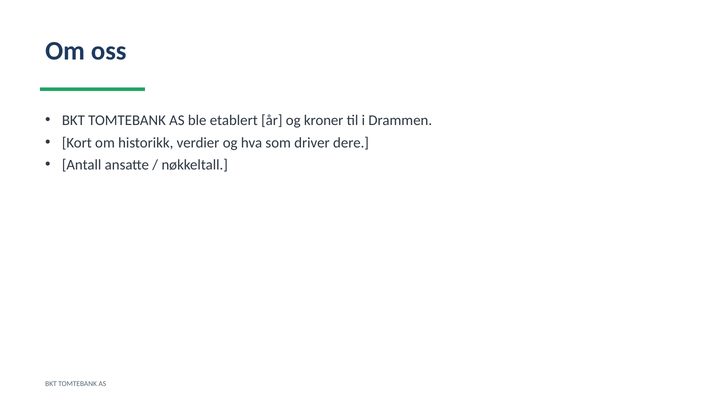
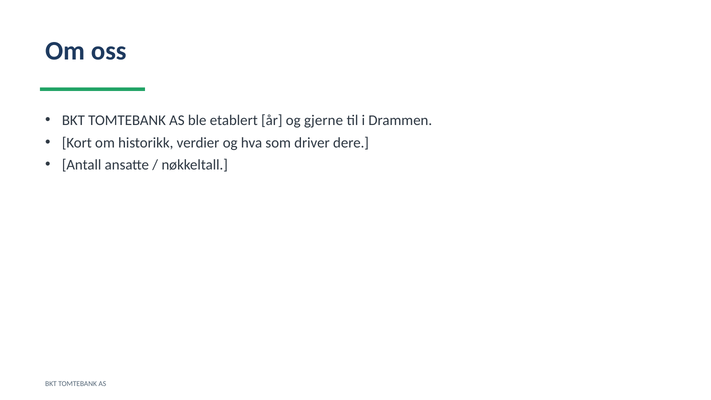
kroner: kroner -> gjerne (324, 120)
